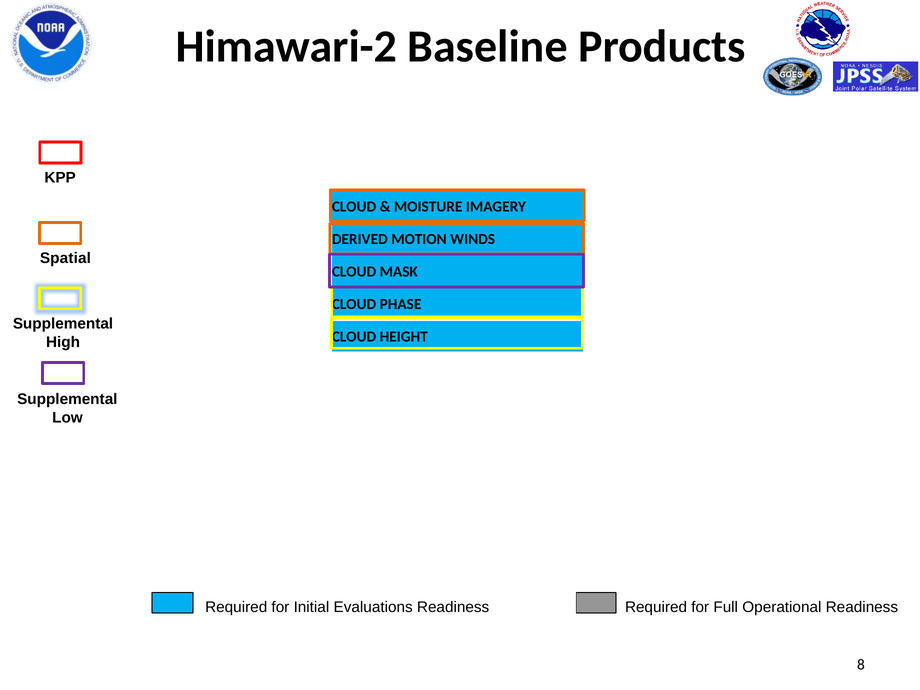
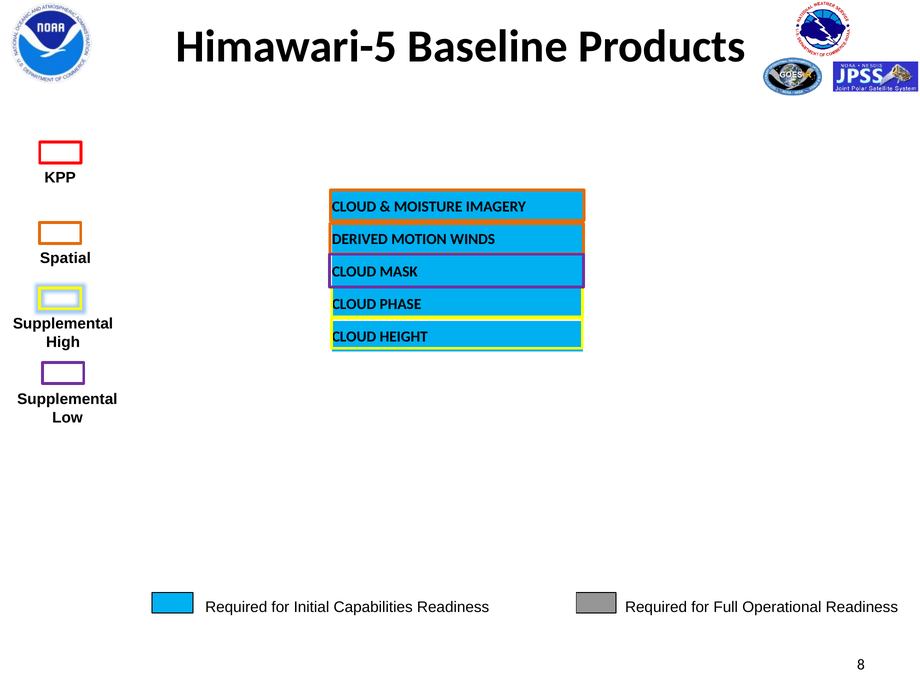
Himawari-2: Himawari-2 -> Himawari-5 (286, 46)
Evaluations: Evaluations -> Capabilities (373, 607)
